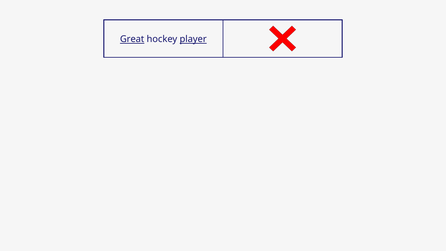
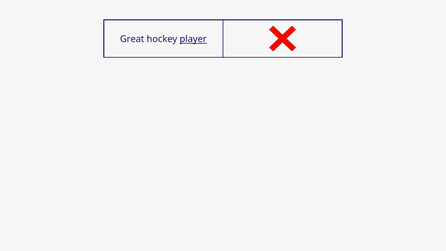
Great underline: present -> none (132, 39)
